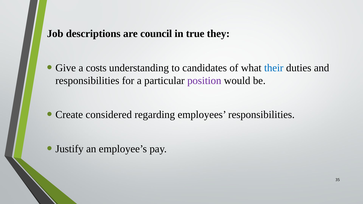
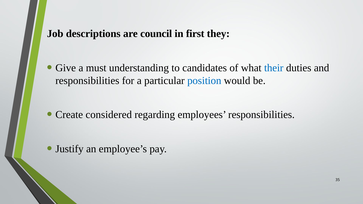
true: true -> first (195, 34)
costs: costs -> must (96, 68)
position colour: purple -> blue (204, 81)
